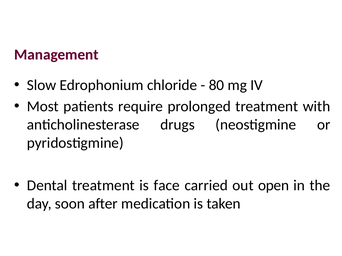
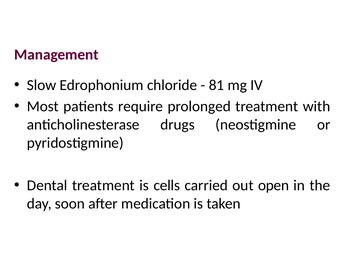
80: 80 -> 81 (216, 85)
face: face -> cells (167, 186)
